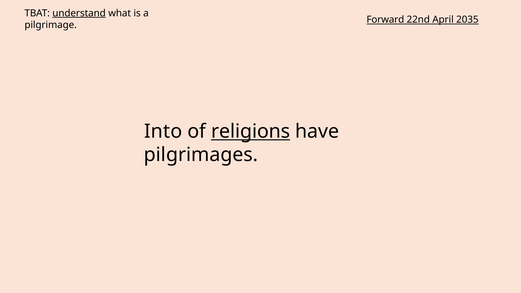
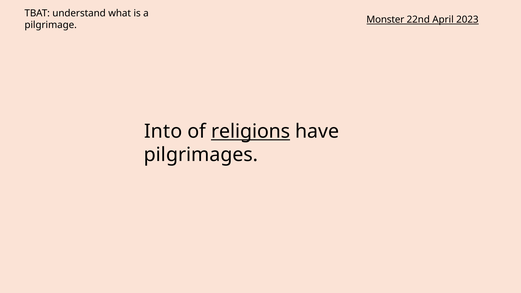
understand underline: present -> none (79, 13)
Forward: Forward -> Monster (385, 20)
2035: 2035 -> 2023 (467, 20)
